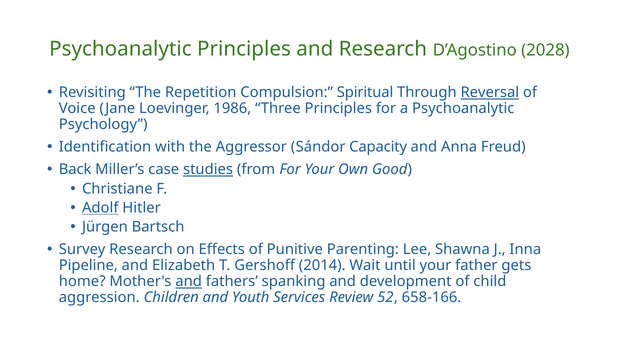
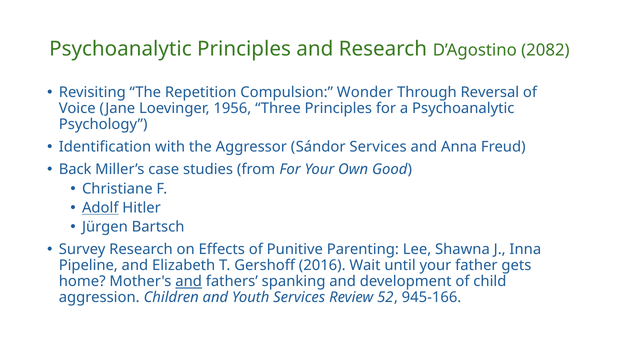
2028: 2028 -> 2082 (545, 50)
Spiritual: Spiritual -> Wonder (365, 93)
Reversal underline: present -> none (490, 93)
1986: 1986 -> 1956 (232, 109)
Sándor Capacity: Capacity -> Services (378, 147)
studies underline: present -> none (208, 170)
2014: 2014 -> 2016 (322, 266)
658-166: 658-166 -> 945-166 (432, 298)
